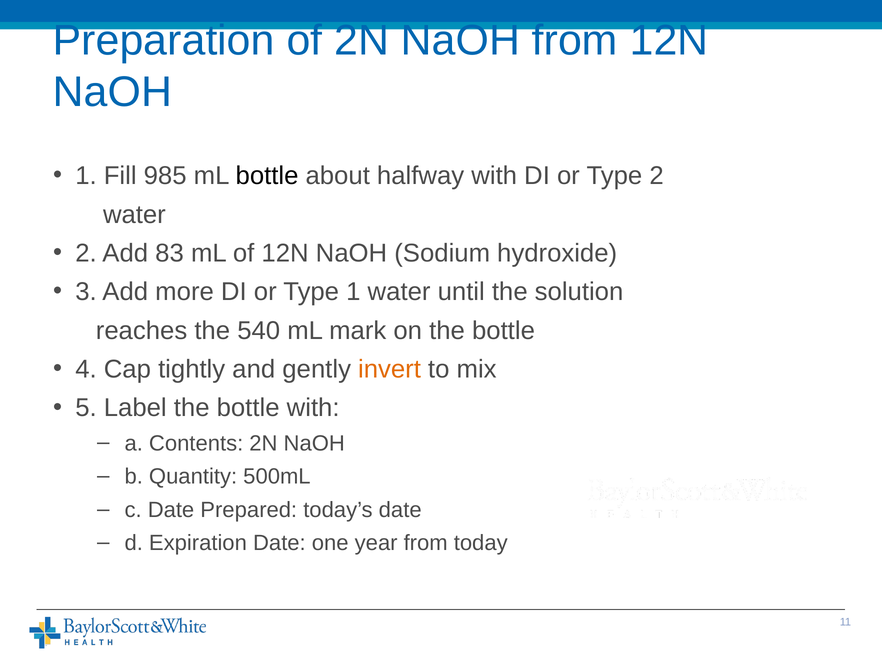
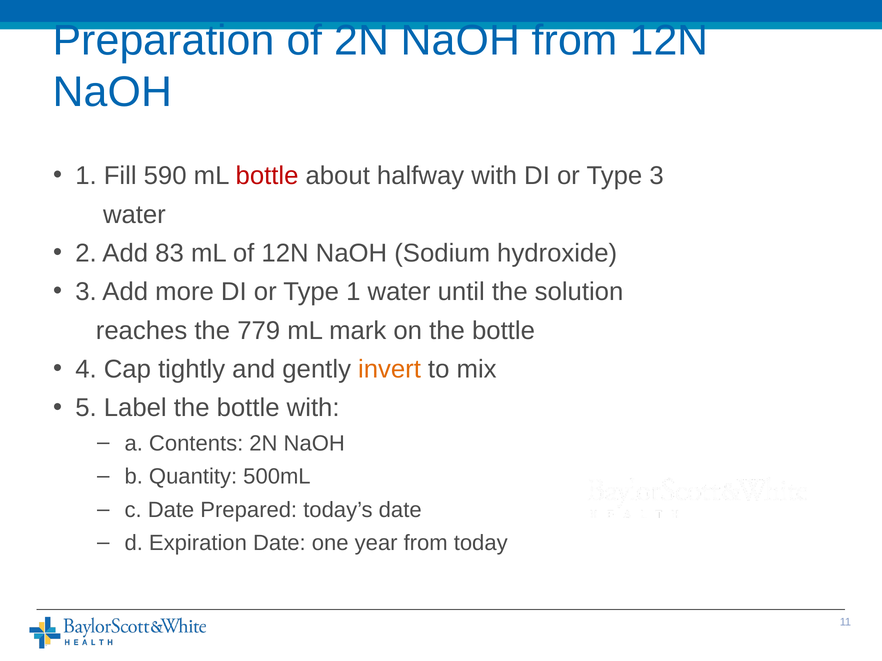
985: 985 -> 590 (165, 176)
bottle colour: black -> red (267, 176)
Type 2: 2 -> 3 (657, 176)
540: 540 -> 779 (259, 331)
